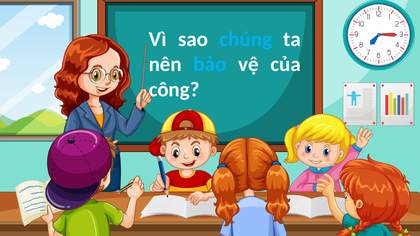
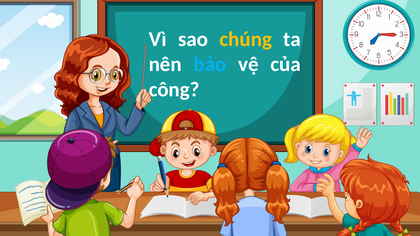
chúng colour: light blue -> yellow (246, 39)
